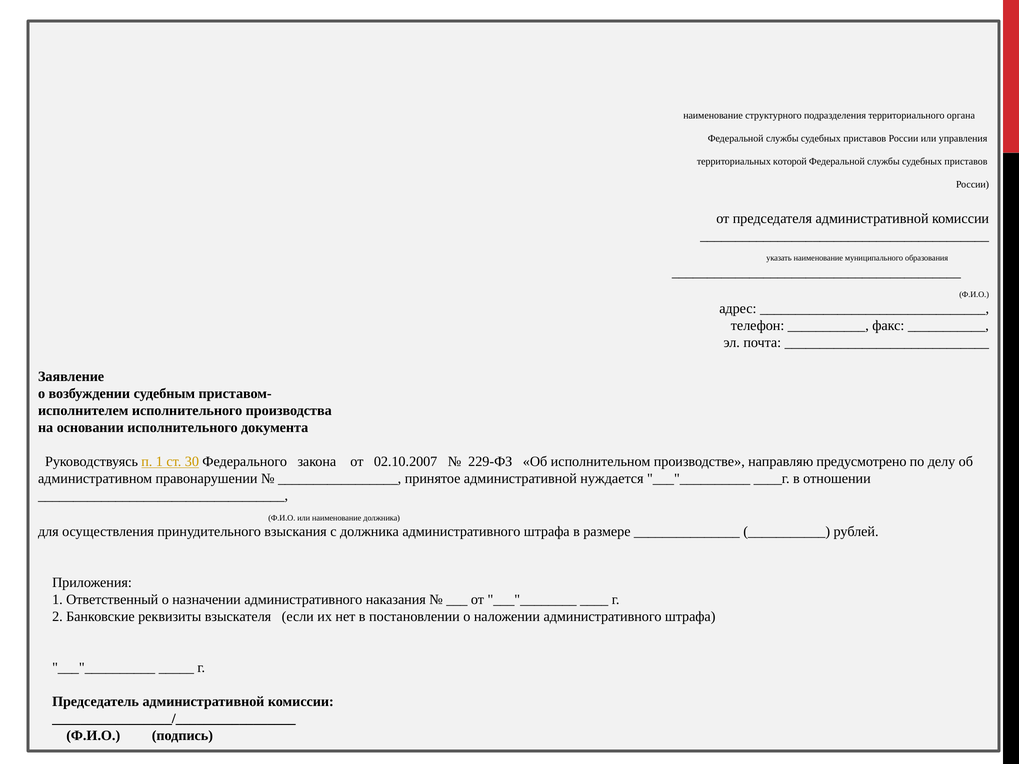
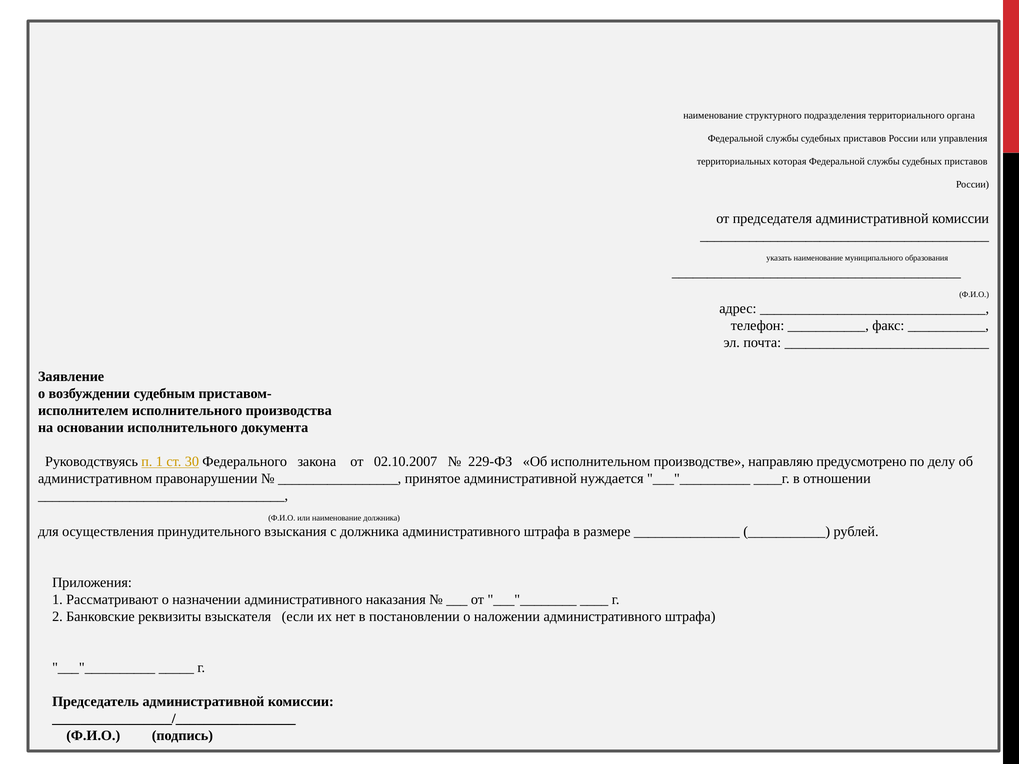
которой: которой -> которая (790, 162)
Ответственный: Ответственный -> Рассматривают (112, 600)
